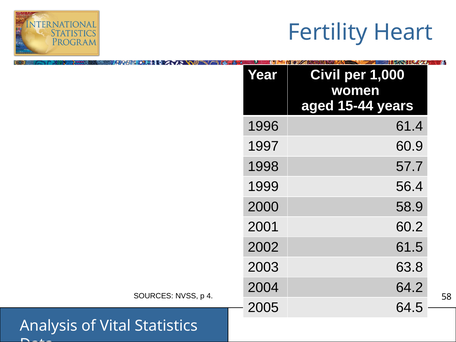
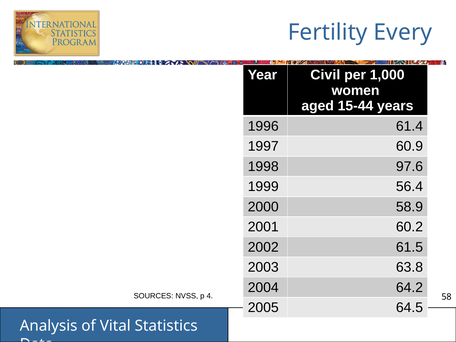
Heart: Heart -> Every (403, 32)
57.7: 57.7 -> 97.6 (410, 167)
